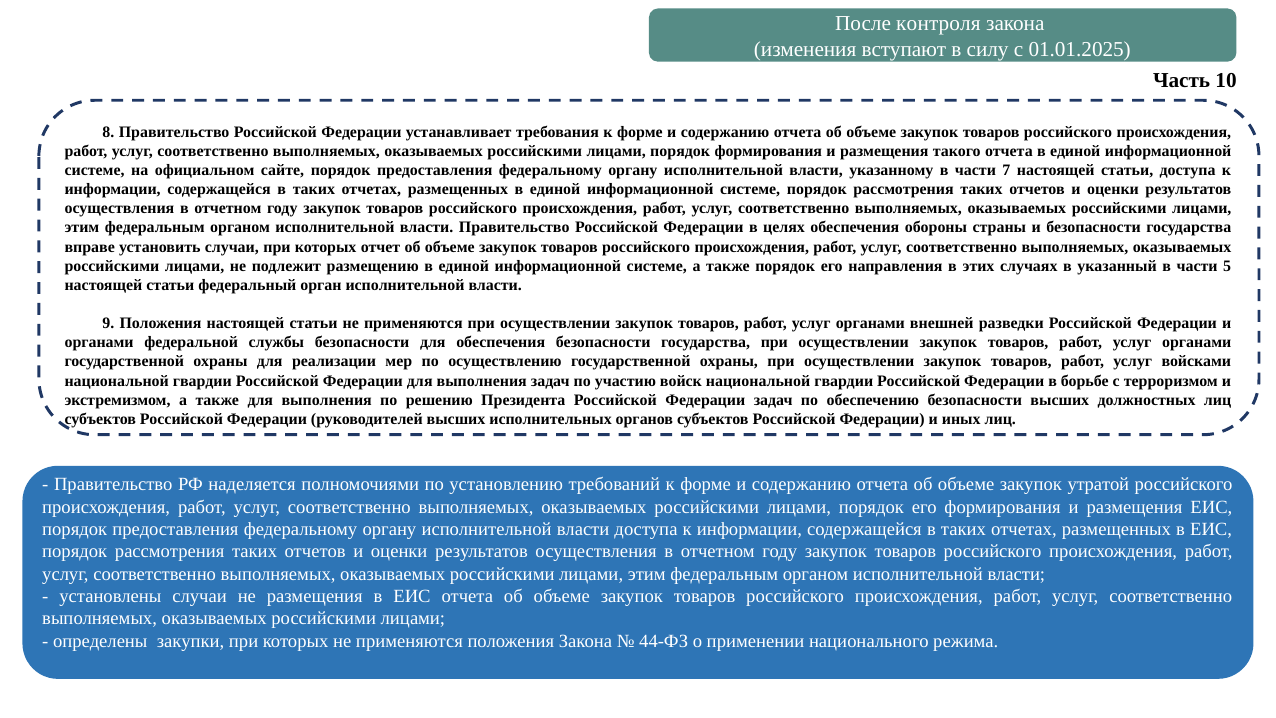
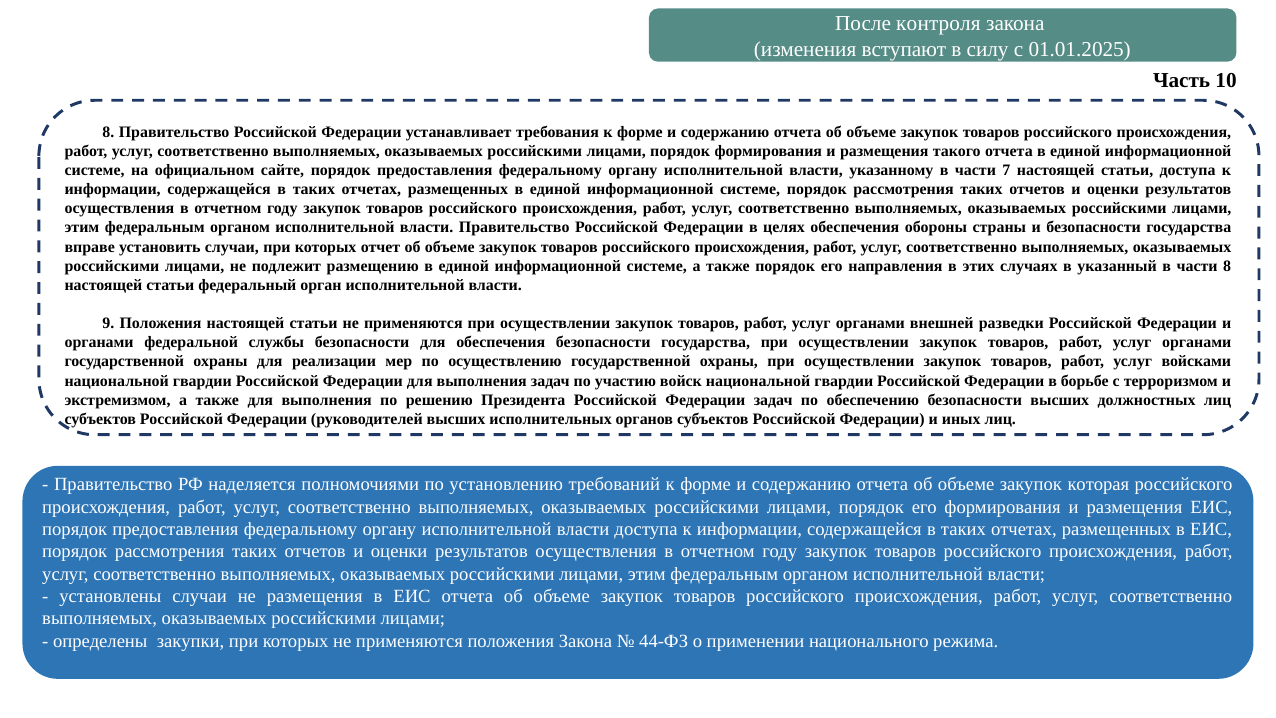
части 5: 5 -> 8 (1227, 266)
утратой: утратой -> которая (1098, 484)
